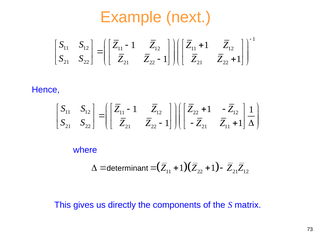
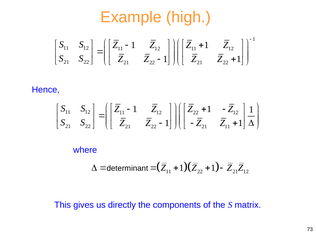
next: next -> high (188, 17)
